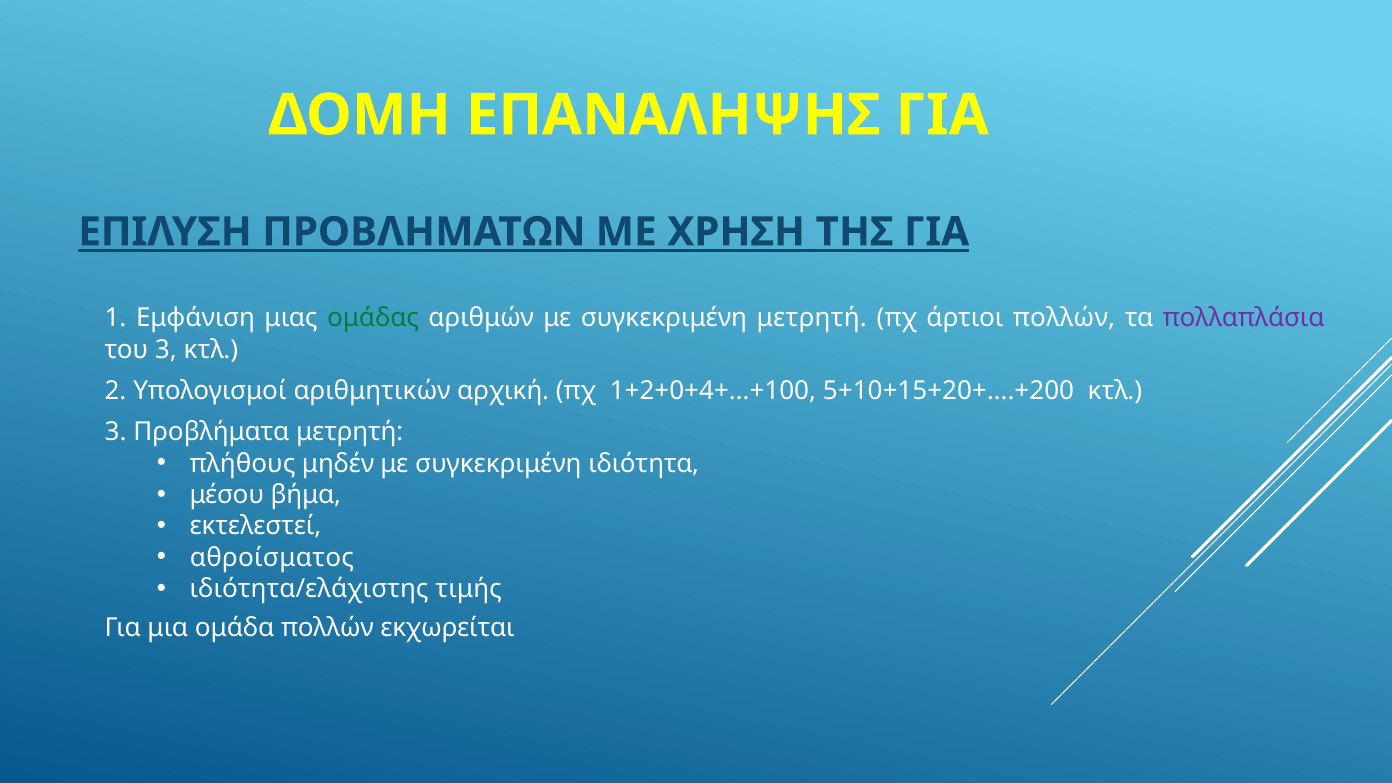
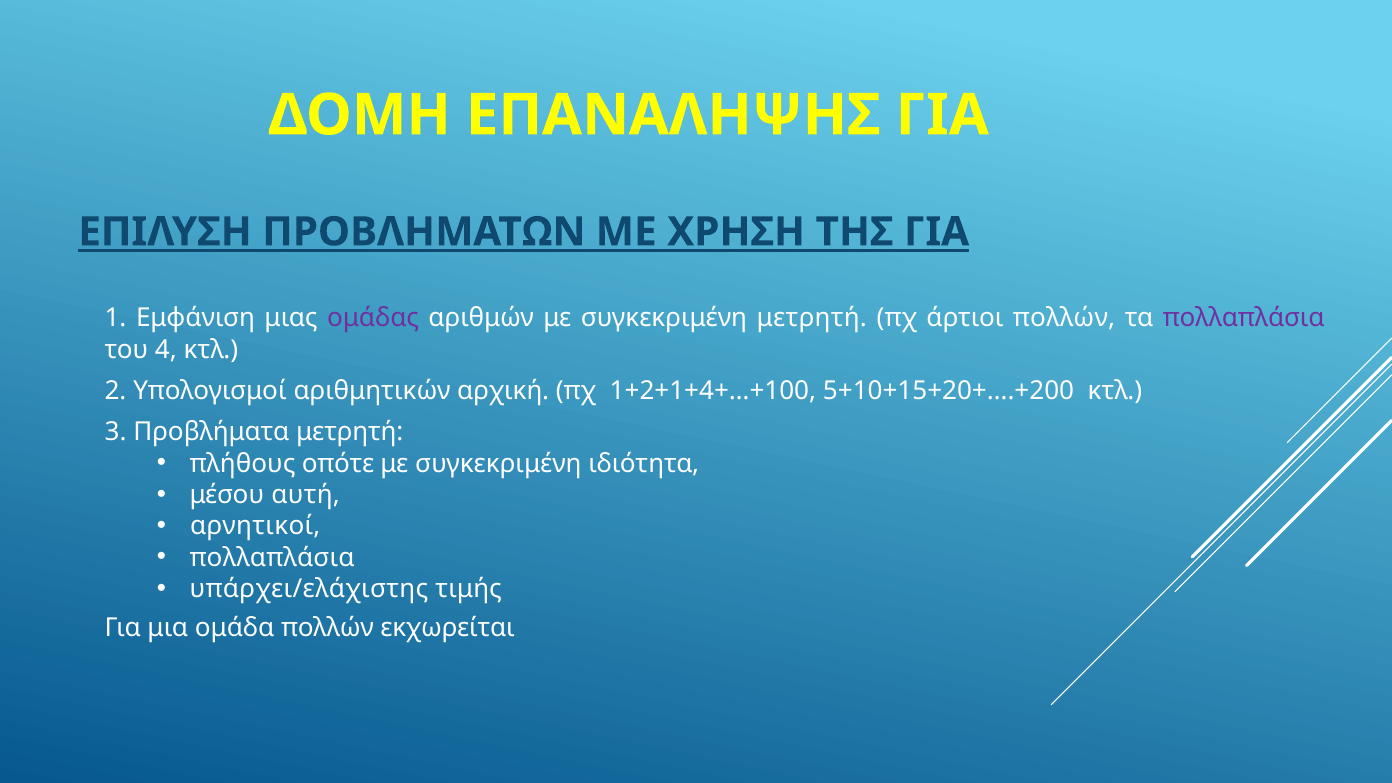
ομάδας colour: green -> purple (373, 318)
του 3: 3 -> 4 (166, 350)
1+2+0+4+…+100: 1+2+0+4+…+100 -> 1+2+1+4+…+100 (713, 391)
μηδέν: μηδέν -> οπότε (338, 464)
βήμα: βήμα -> αυτή (306, 495)
εκτελεστεί: εκτελεστεί -> αρνητικοί (255, 526)
αθροίσματος: αθροίσματος -> πολλαπλάσια (272, 558)
ιδιότητα/ελάχιστης: ιδιότητα/ελάχιστης -> υπάρχει/ελάχιστης (309, 589)
